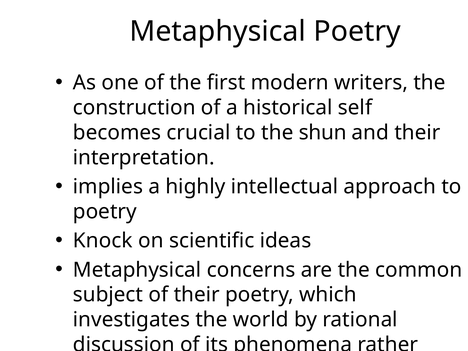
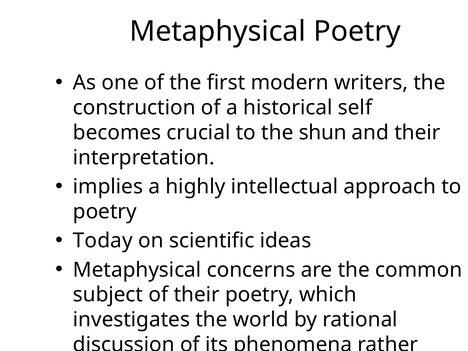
Knock: Knock -> Today (103, 241)
